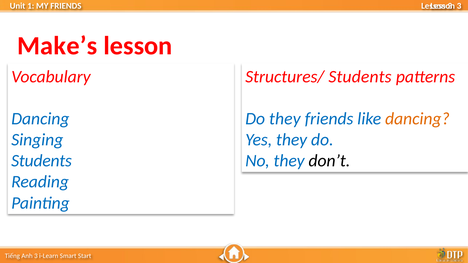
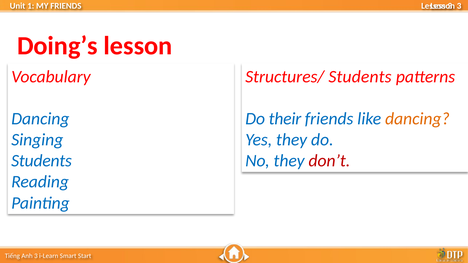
Make’s: Make’s -> Doing’s (57, 46)
Do they: they -> their (285, 119)
don’t colour: black -> red (329, 161)
